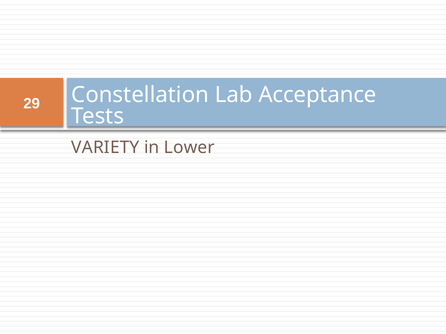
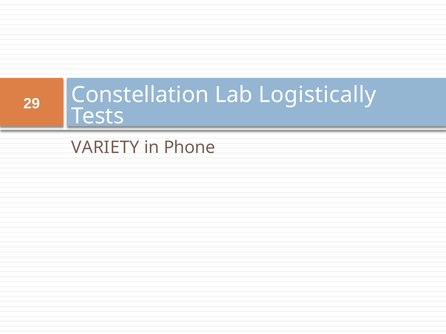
Acceptance: Acceptance -> Logistically (317, 95)
Lower: Lower -> Phone (189, 148)
